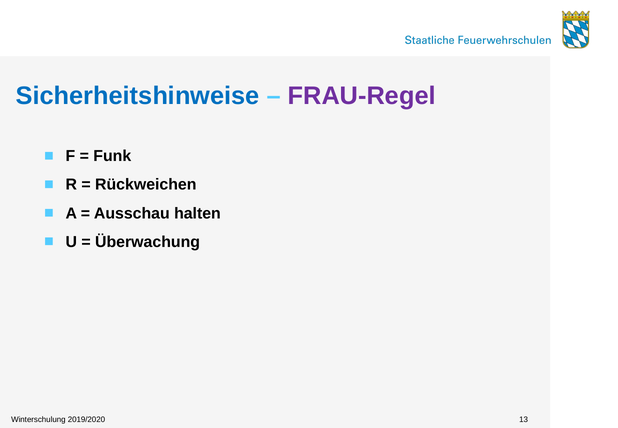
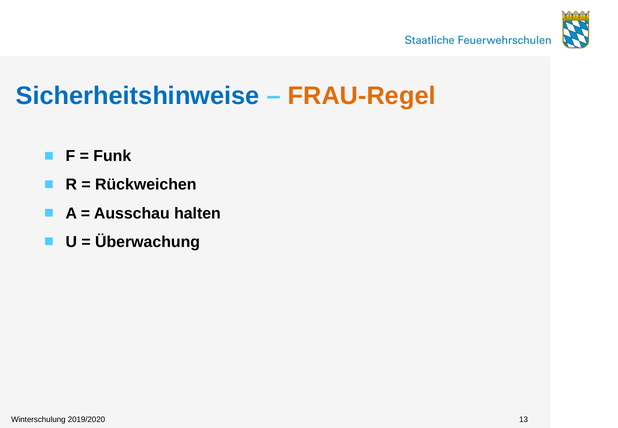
FRAU-Regel colour: purple -> orange (362, 96)
